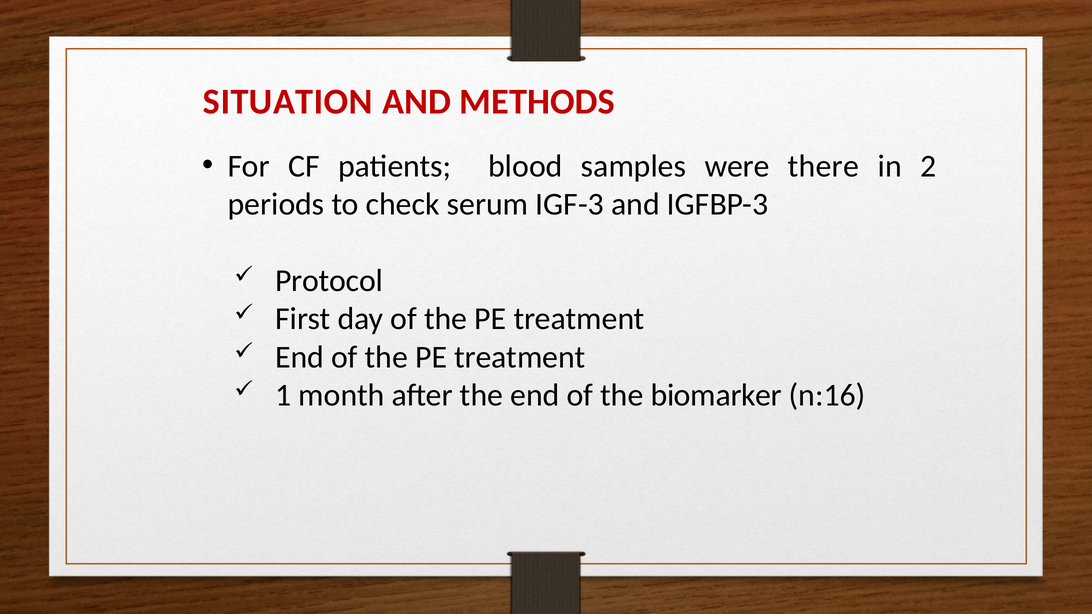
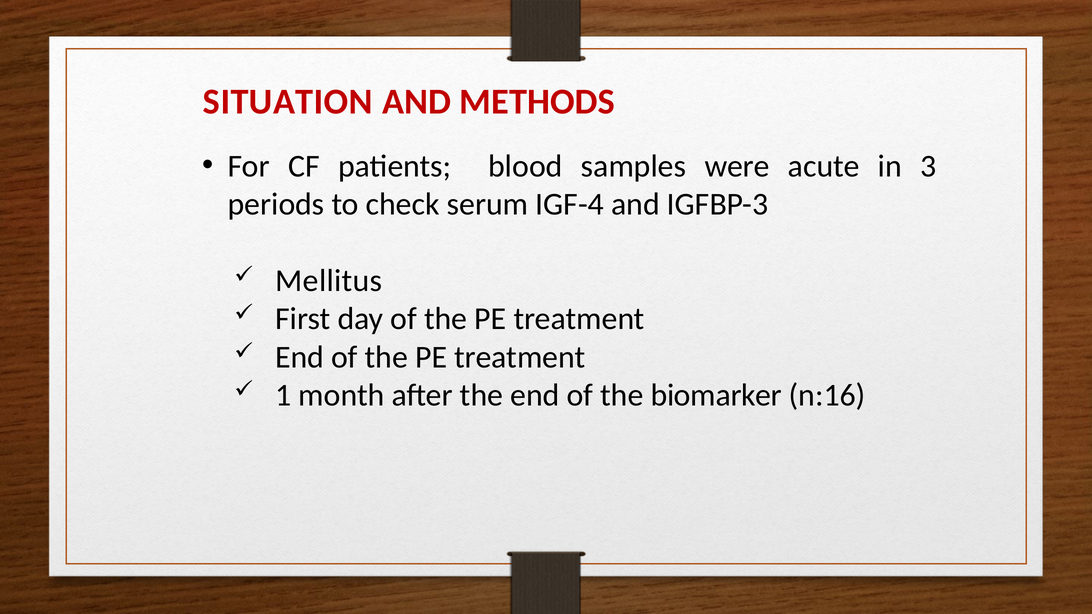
there: there -> acute (824, 166)
2: 2 -> 3 (928, 166)
IGF-3: IGF-3 -> IGF-4 (570, 204)
Protocol: Protocol -> Mellitus (329, 281)
